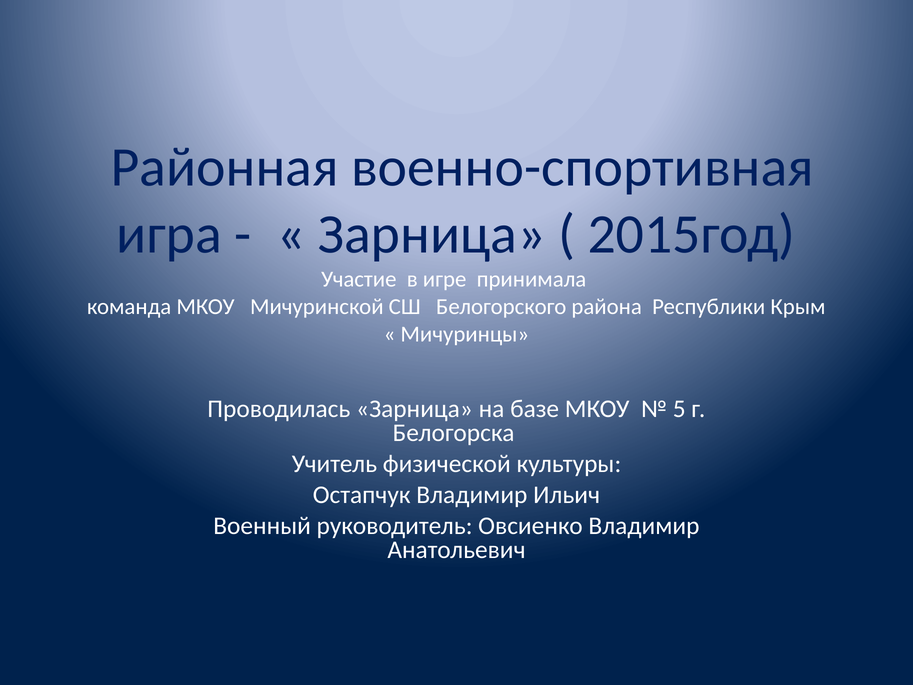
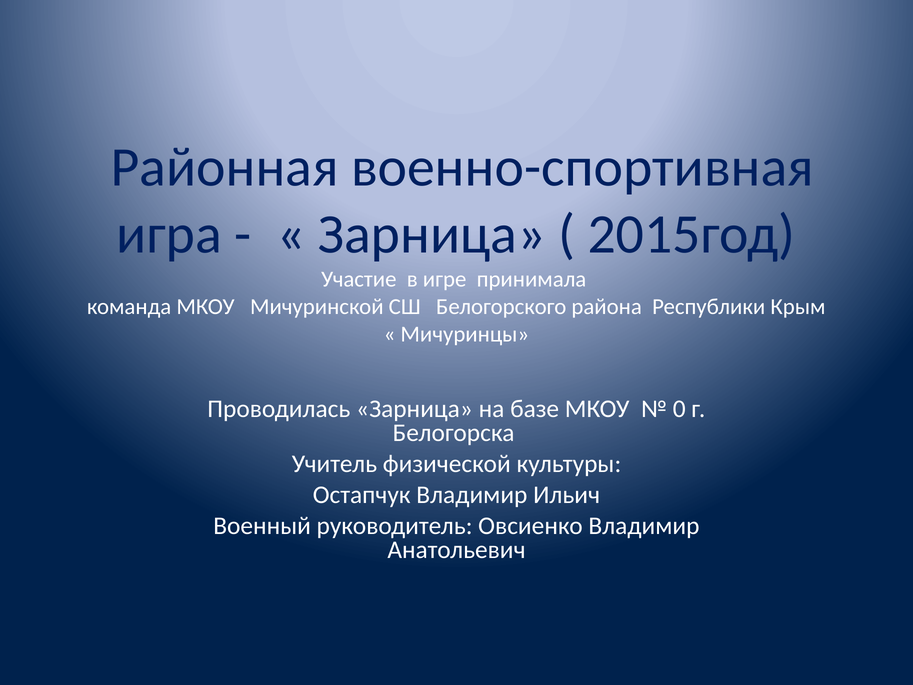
5: 5 -> 0 (679, 409)
